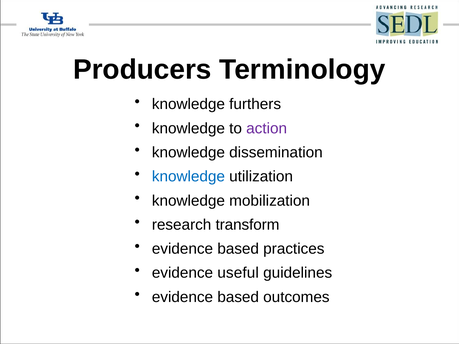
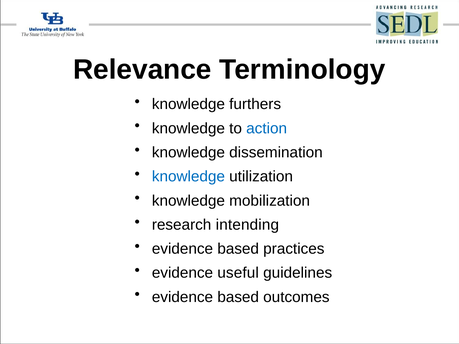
Producers: Producers -> Relevance (142, 70)
action colour: purple -> blue (267, 128)
transform: transform -> intending (247, 225)
